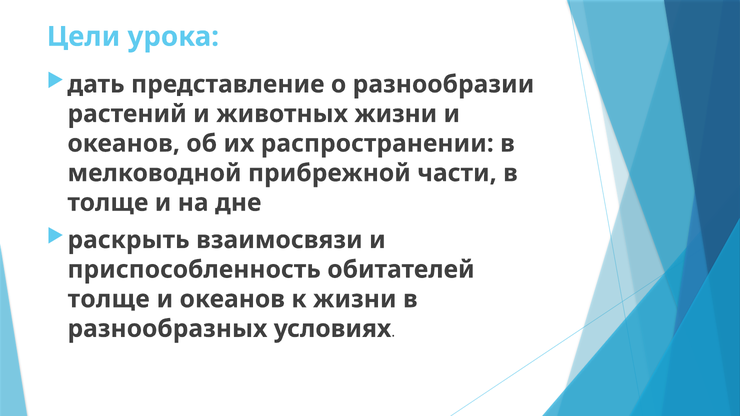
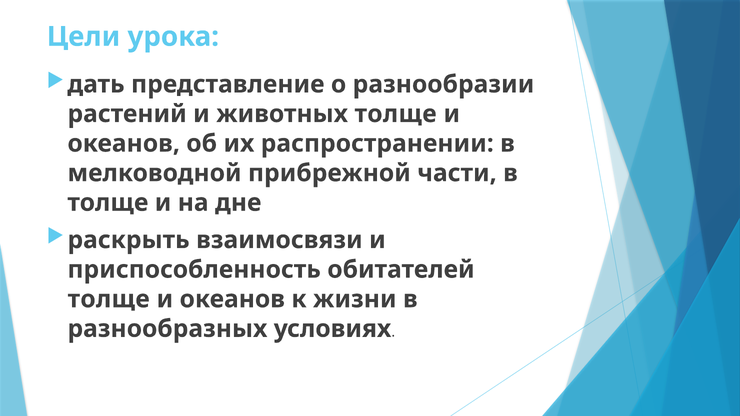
животных жизни: жизни -> толще (396, 114)
